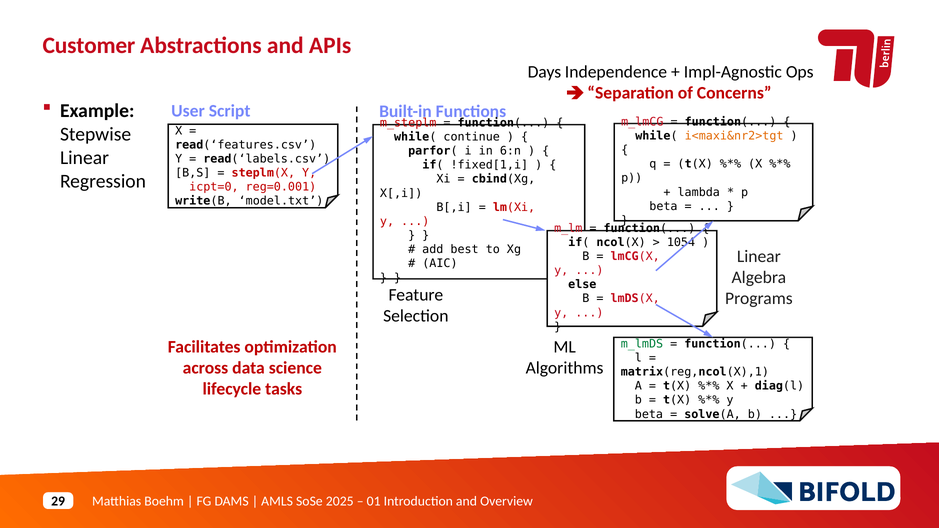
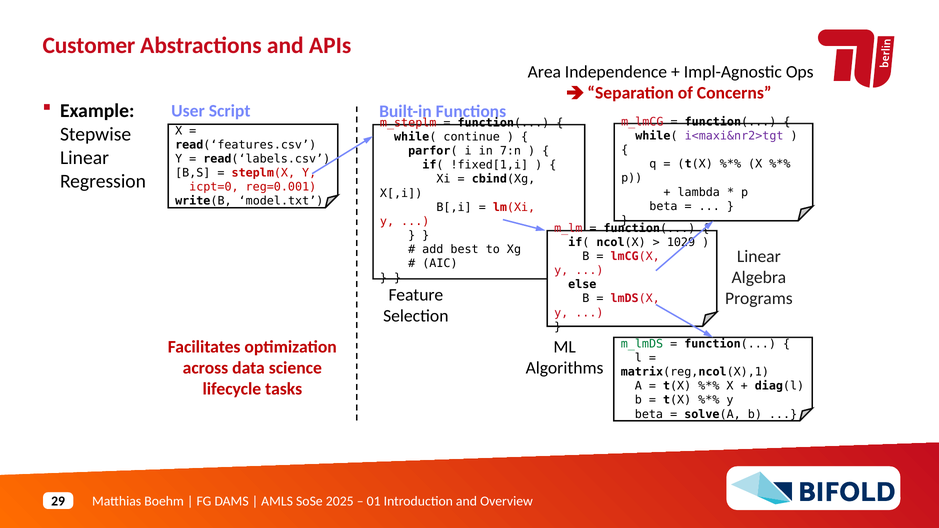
Days: Days -> Area (544, 72)
i<maxi&nr2>tgt colour: orange -> purple (734, 136)
6:n: 6:n -> 7:n (510, 151)
1054: 1054 -> 1029 (681, 242)
